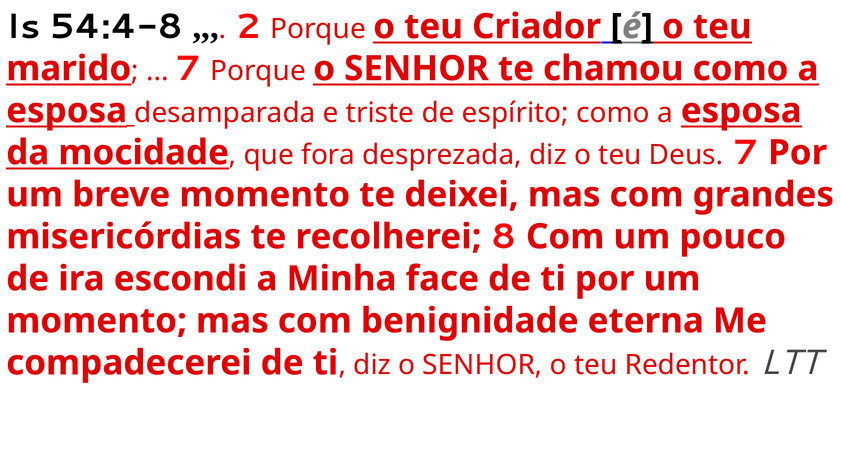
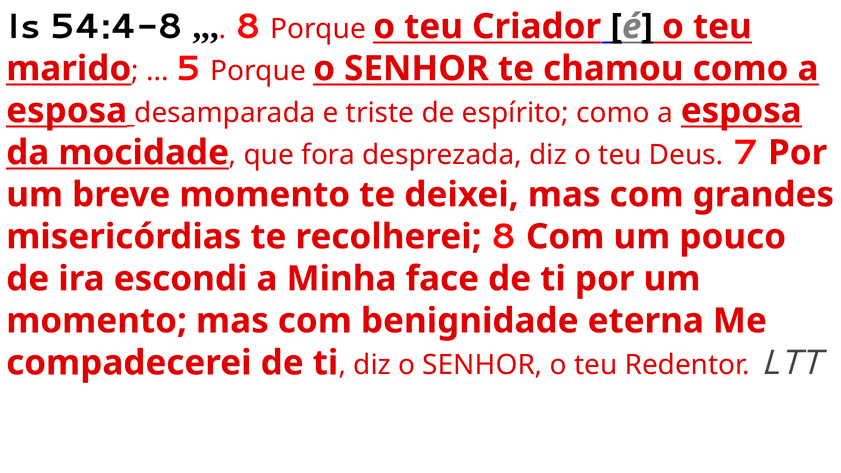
2: 2 -> 8 (248, 27)
7: 7 -> 5 (188, 69)
